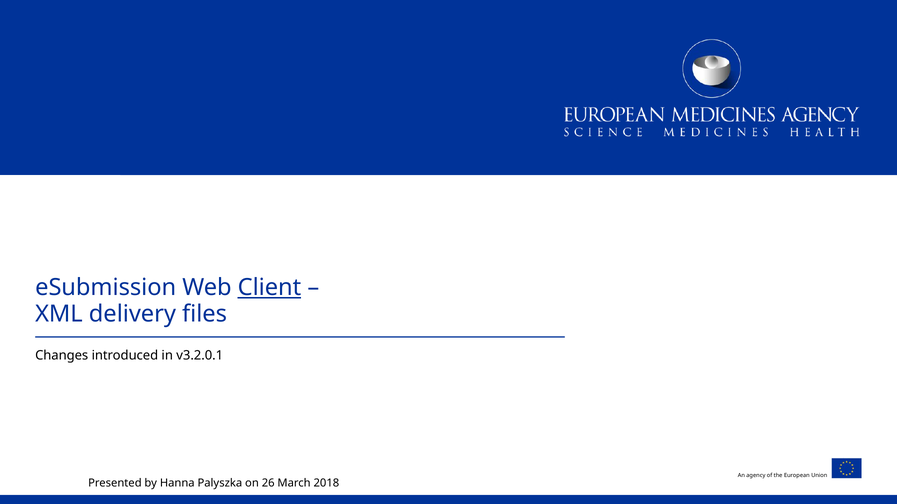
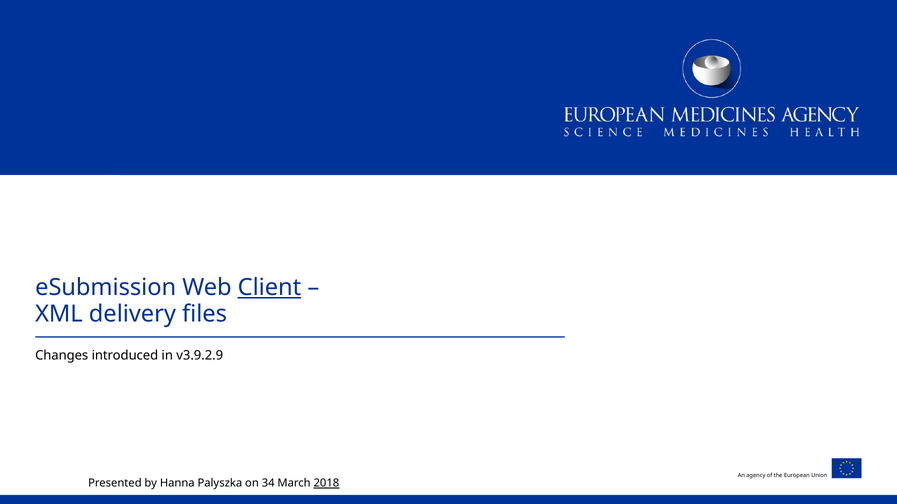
v3.2.0.1: v3.2.0.1 -> v3.9.2.9 (200, 356)
26: 26 -> 34 (268, 484)
2018 underline: none -> present (326, 484)
